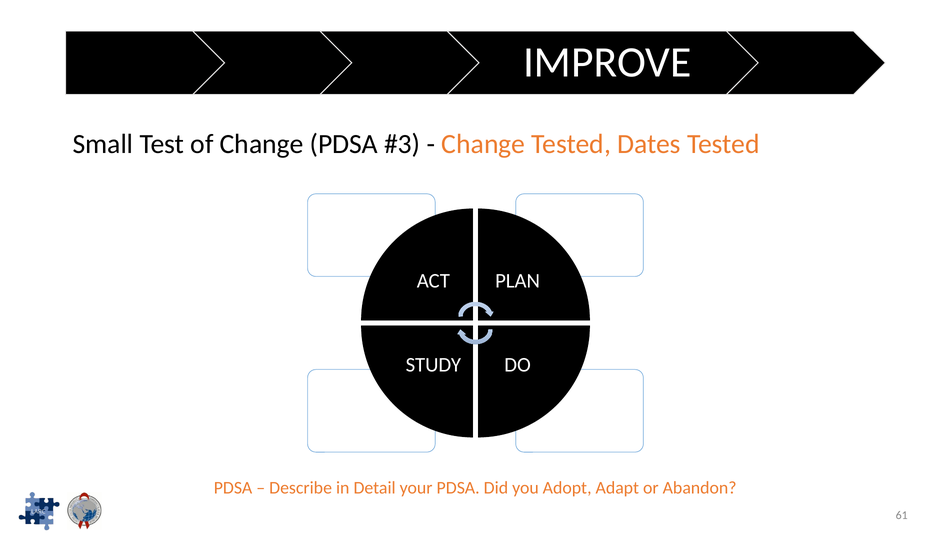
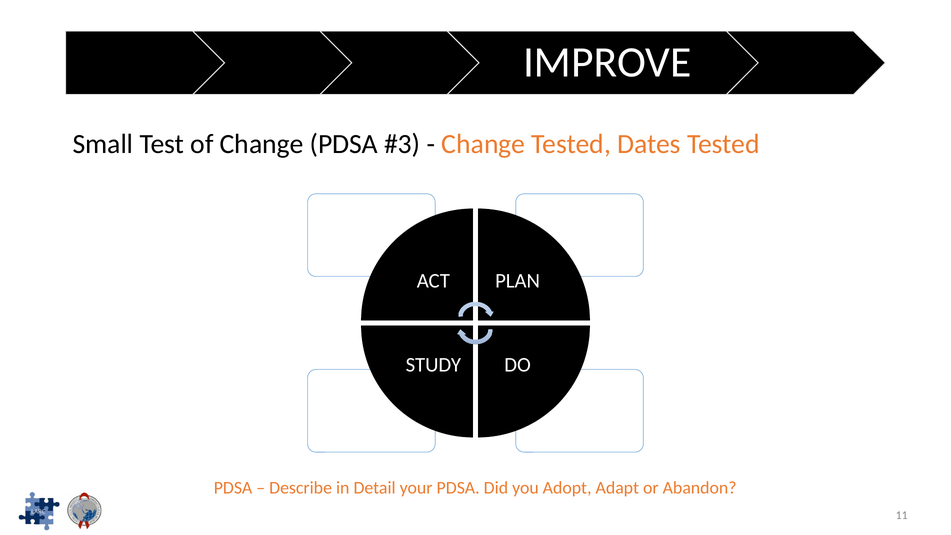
61: 61 -> 11 (902, 515)
